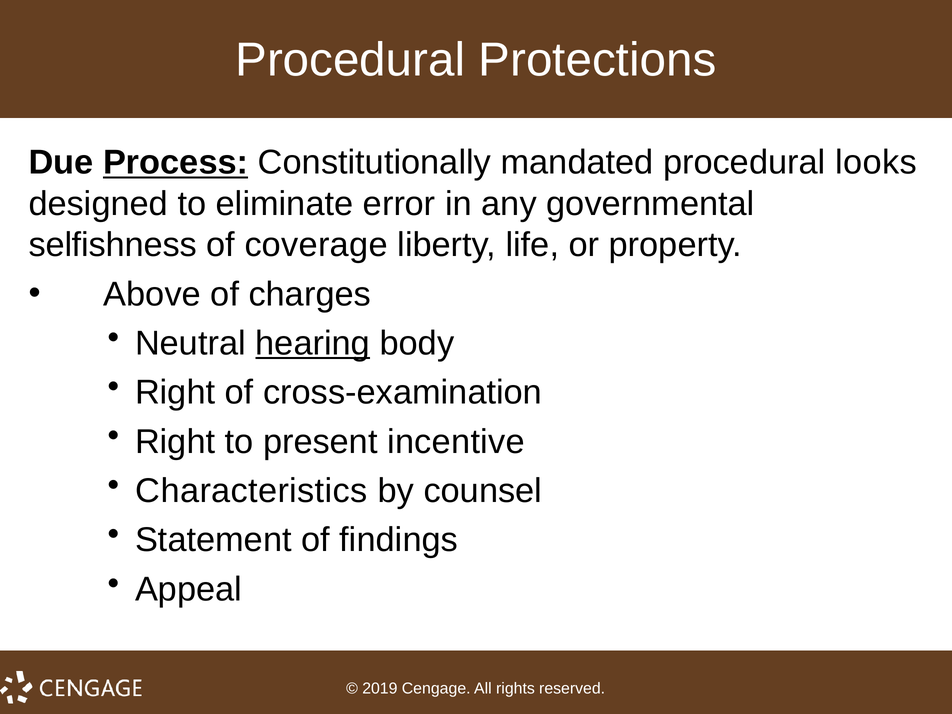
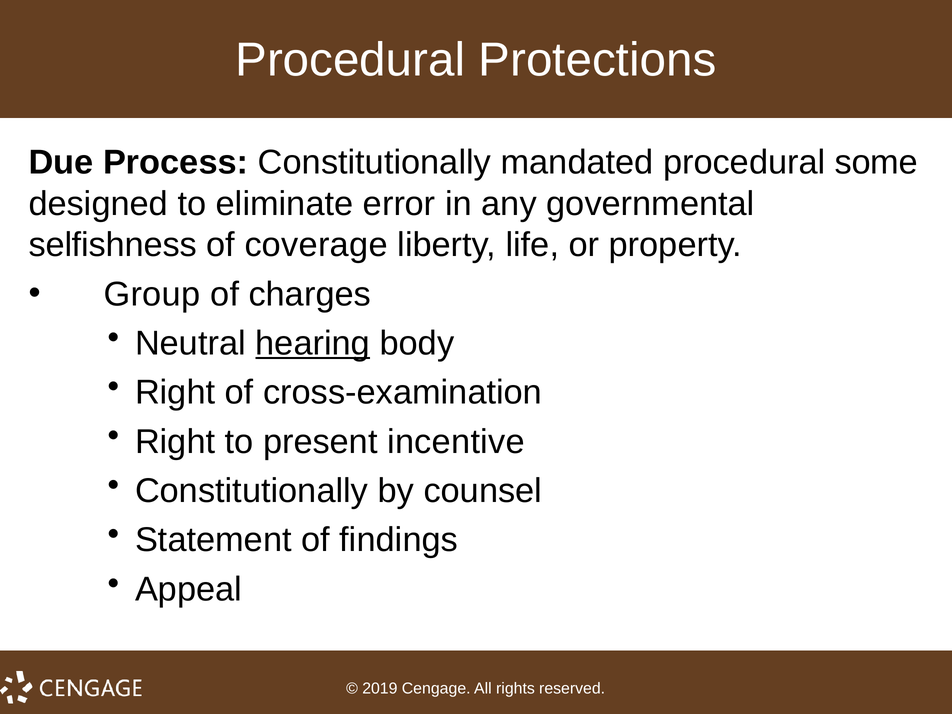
Process underline: present -> none (176, 163)
looks: looks -> some (876, 163)
Above: Above -> Group (152, 294)
Characteristics: Characteristics -> Constitutionally (252, 491)
